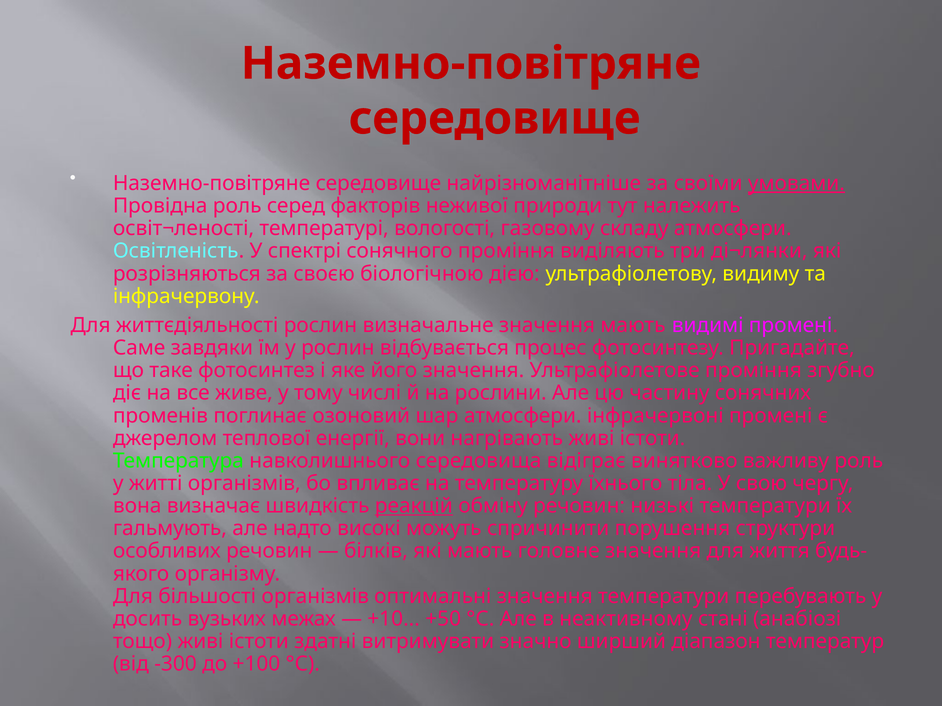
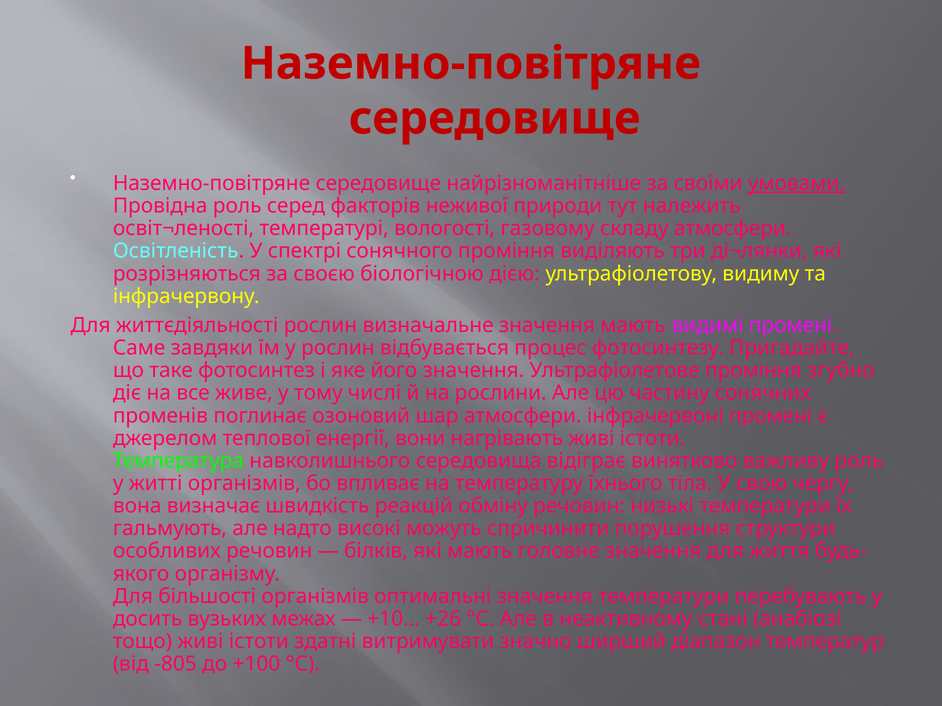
реакцій underline: present -> none (414, 506)
+50: +50 -> +26 (443, 619)
-300: -300 -> -805 (176, 664)
